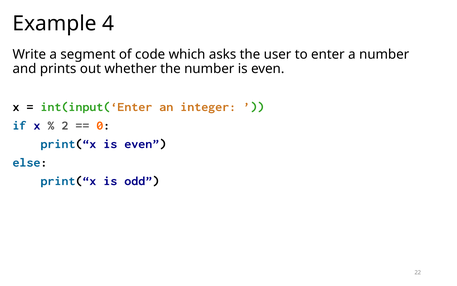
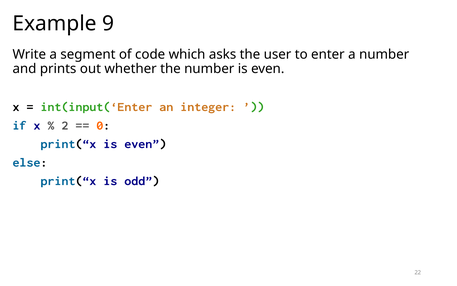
4: 4 -> 9 (108, 24)
